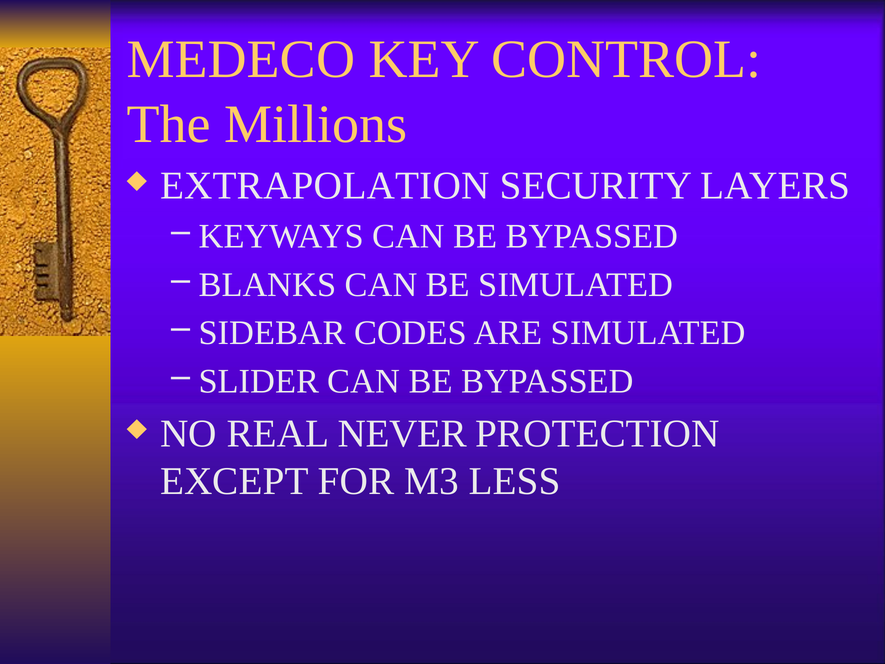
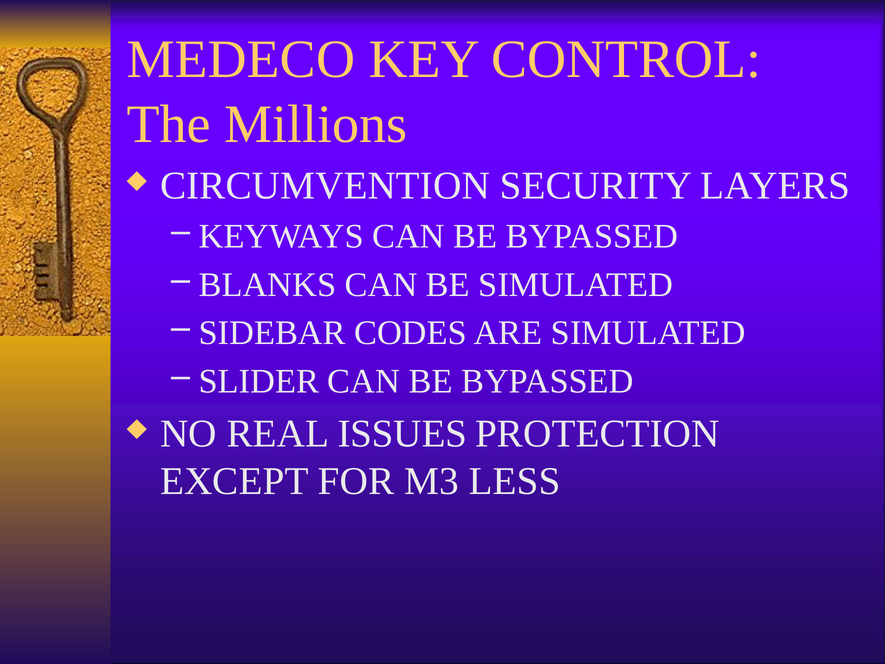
EXTRAPOLATION: EXTRAPOLATION -> CIRCUMVENTION (325, 186)
NEVER: NEVER -> ISSUES (402, 434)
